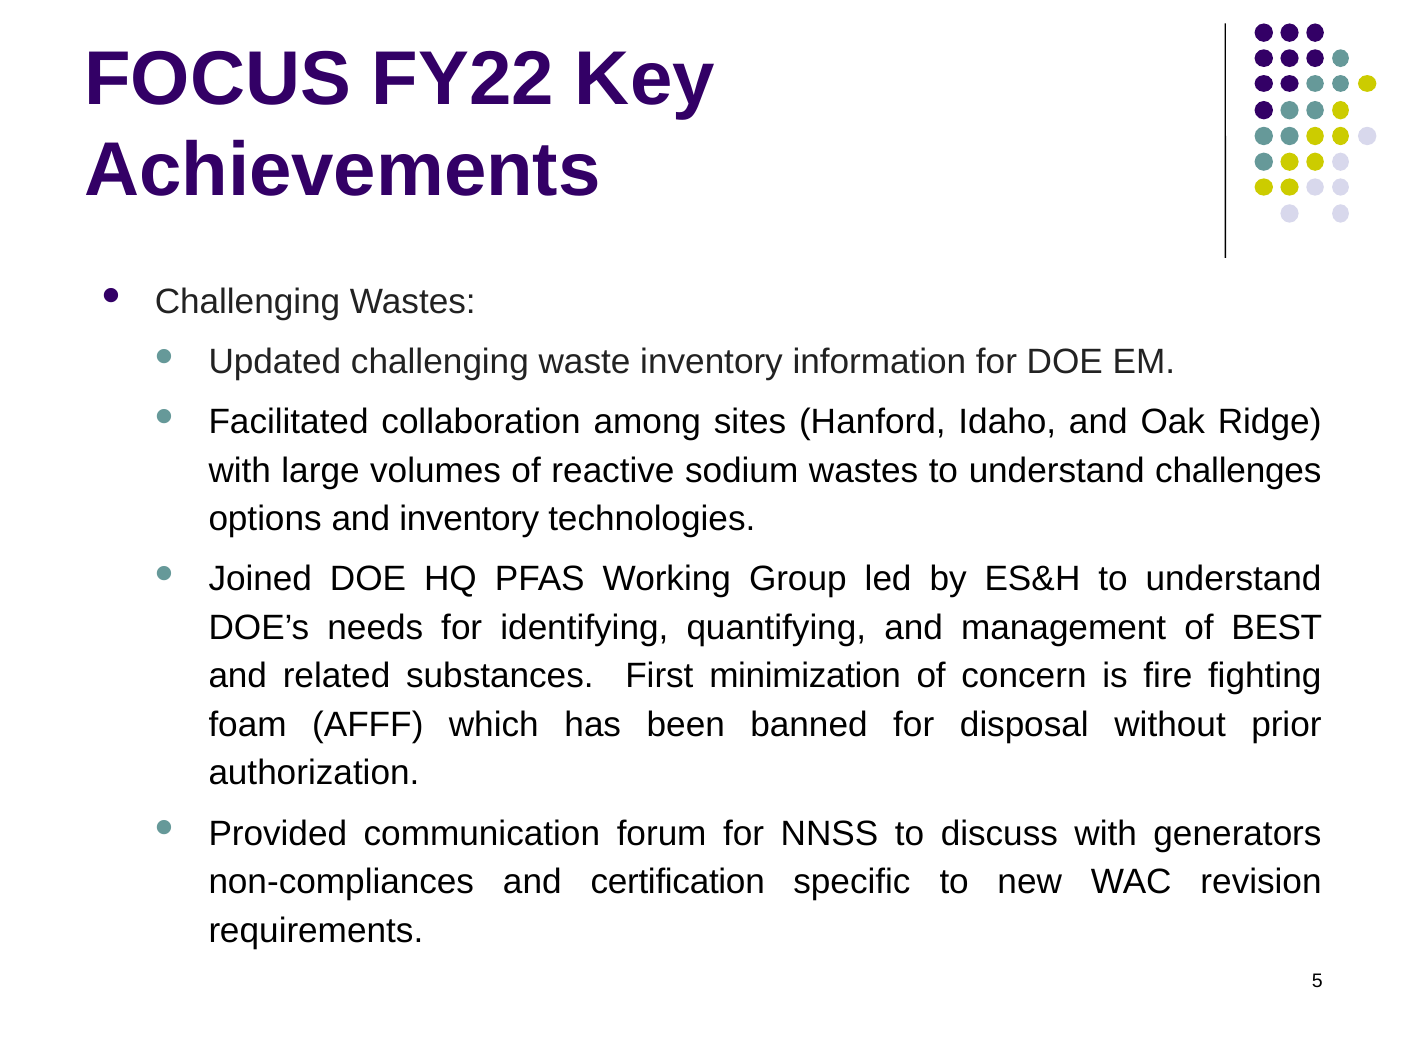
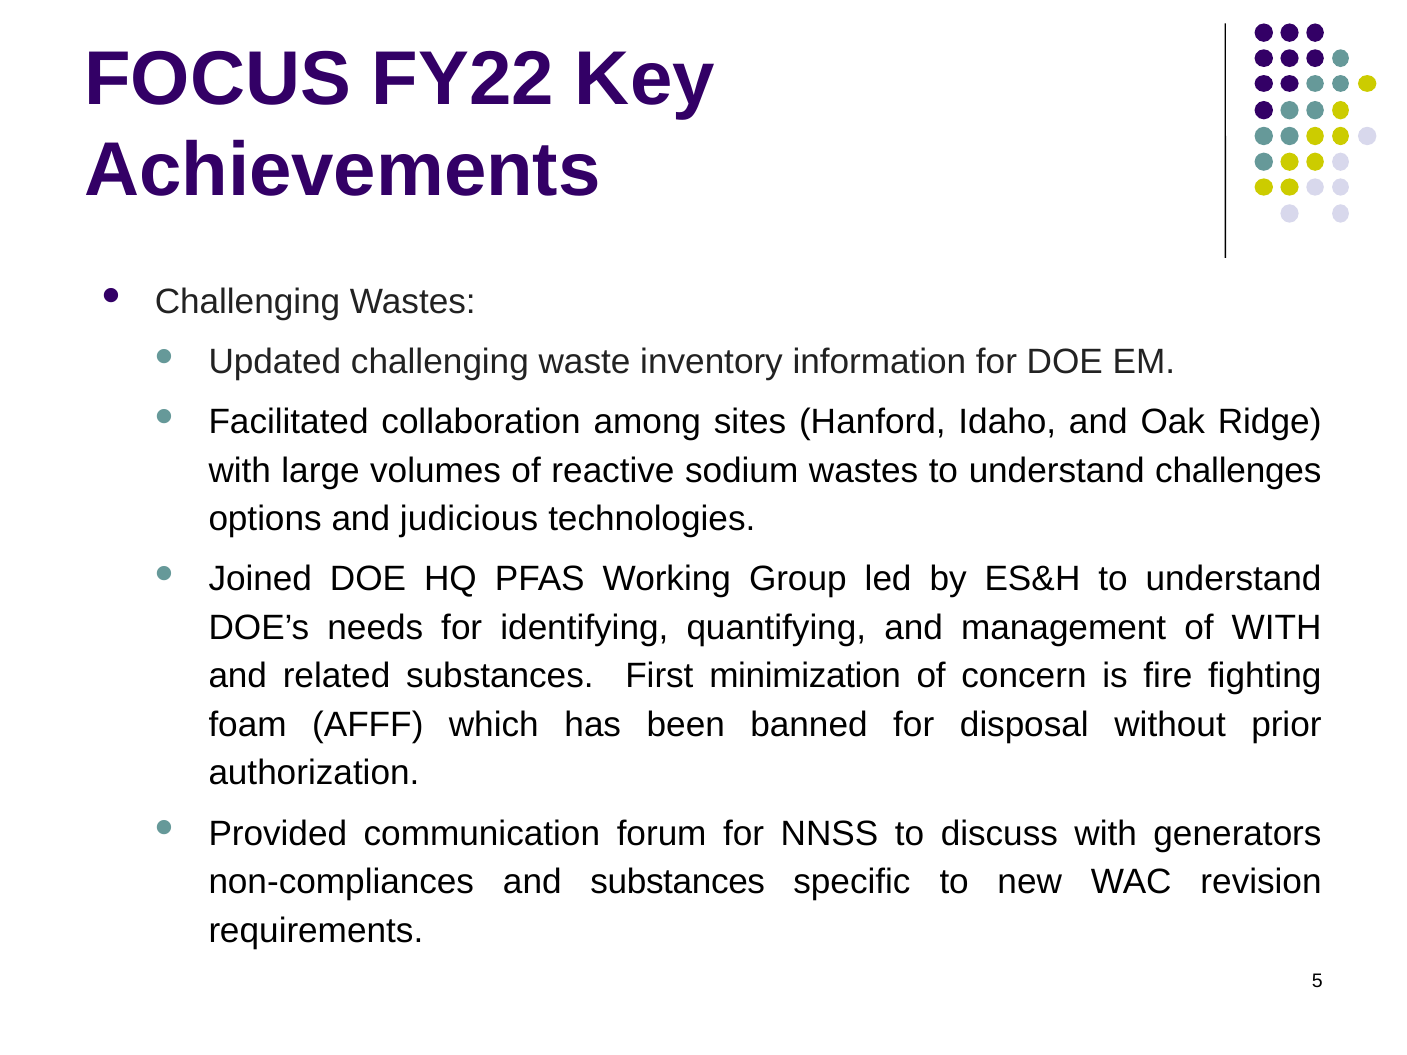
and inventory: inventory -> judicious (469, 519)
of BEST: BEST -> WITH (1277, 628)
and certification: certification -> substances (678, 882)
